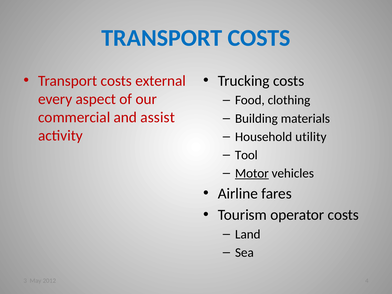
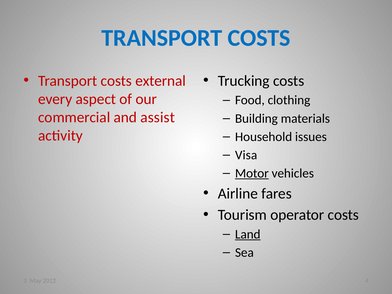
utility: utility -> issues (311, 137)
Tool: Tool -> Visa (246, 155)
Land underline: none -> present (248, 234)
